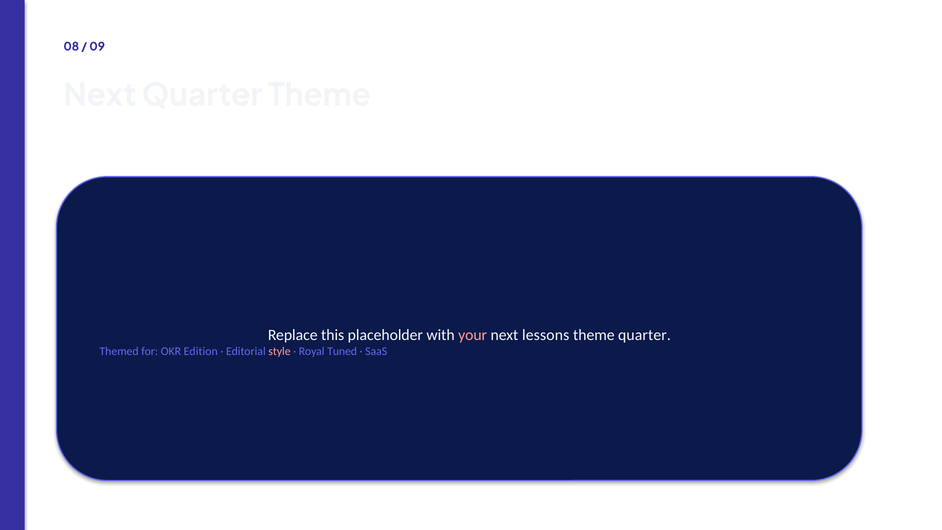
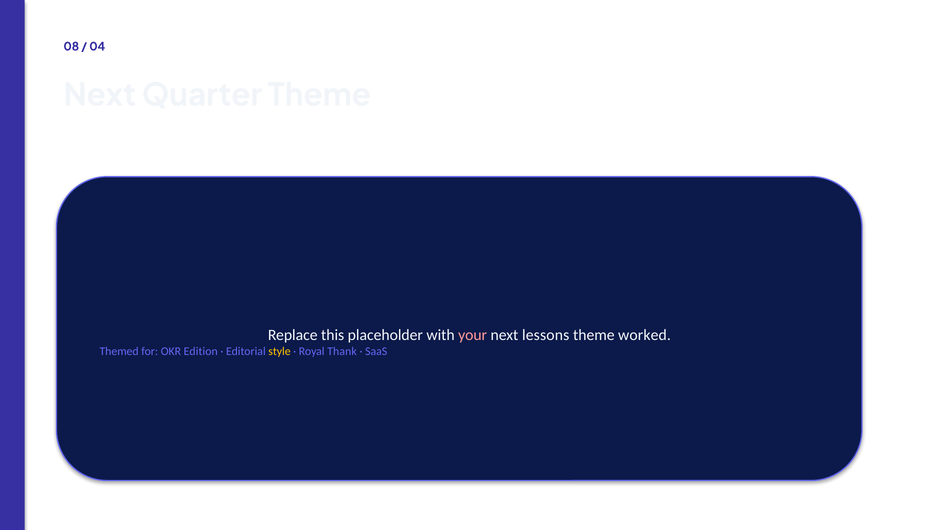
09: 09 -> 04 (97, 47)
theme quarter: quarter -> worked (644, 335)
style colour: pink -> yellow (279, 351)
Tuned: Tuned -> Thank (342, 351)
